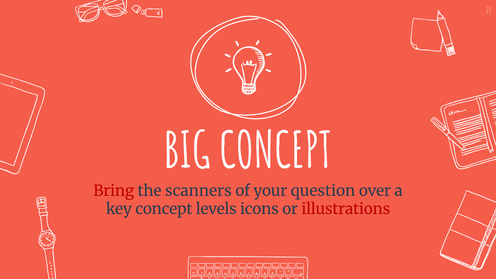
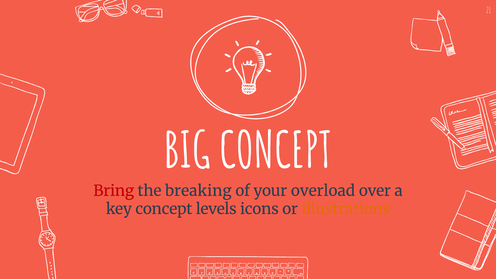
scanners: scanners -> breaking (198, 191)
question: question -> overload (323, 191)
illustrations colour: red -> orange (346, 209)
